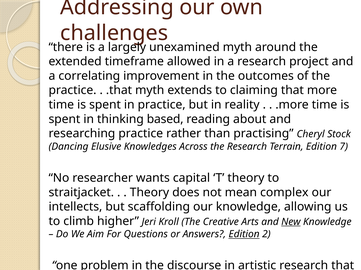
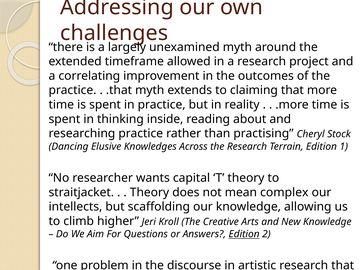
based: based -> inside (165, 119)
7: 7 -> 1 (344, 147)
New underline: present -> none (291, 222)
